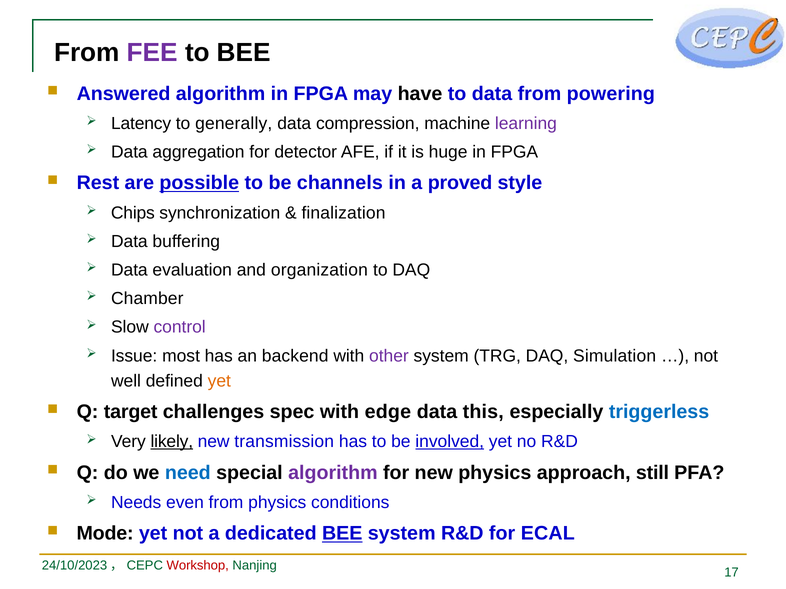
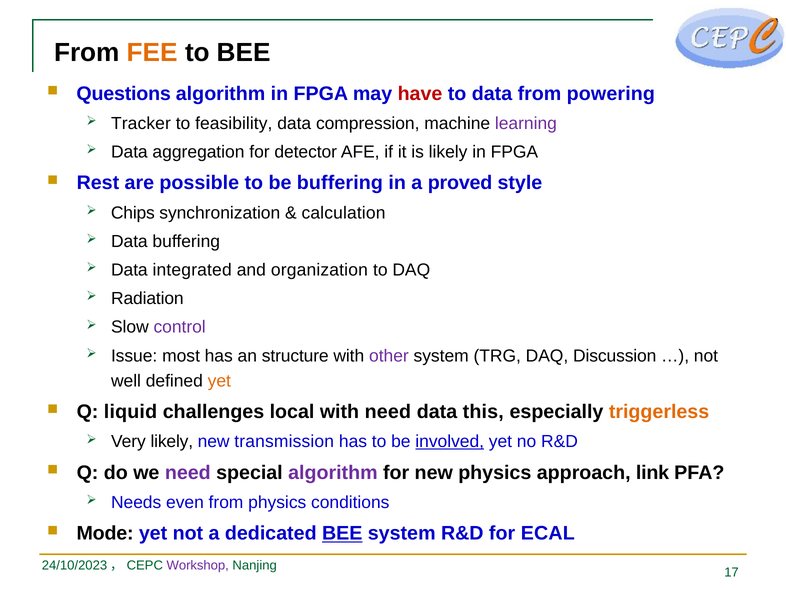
FEE colour: purple -> orange (152, 53)
Answered: Answered -> Questions (124, 94)
have colour: black -> red (420, 94)
Latency: Latency -> Tracker (141, 123)
generally: generally -> feasibility (234, 123)
is huge: huge -> likely (448, 152)
possible underline: present -> none (199, 183)
be channels: channels -> buffering (340, 183)
finalization: finalization -> calculation (343, 213)
evaluation: evaluation -> integrated (192, 270)
Chamber: Chamber -> Radiation (147, 299)
backend: backend -> structure (295, 356)
Simulation: Simulation -> Discussion (615, 356)
target: target -> liquid (130, 412)
spec: spec -> local (292, 412)
with edge: edge -> need (388, 412)
triggerless colour: blue -> orange (659, 412)
likely underline: present -> none (172, 442)
need colour: blue -> purple (188, 473)
still: still -> link (652, 473)
Workshop colour: red -> purple (198, 566)
